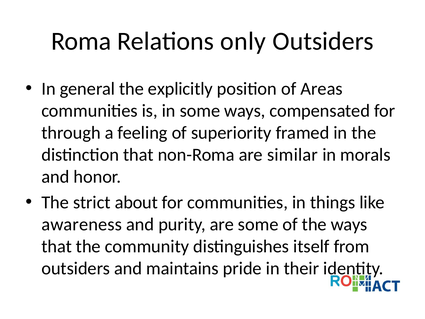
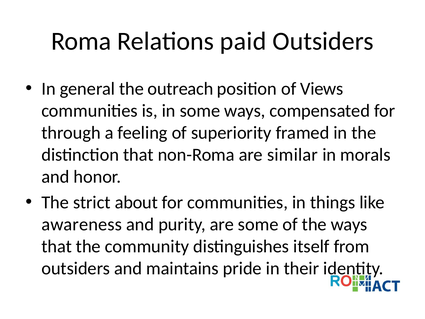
only: only -> paid (243, 41)
explicitly: explicitly -> outreach (180, 89)
Areas: Areas -> Views (322, 89)
